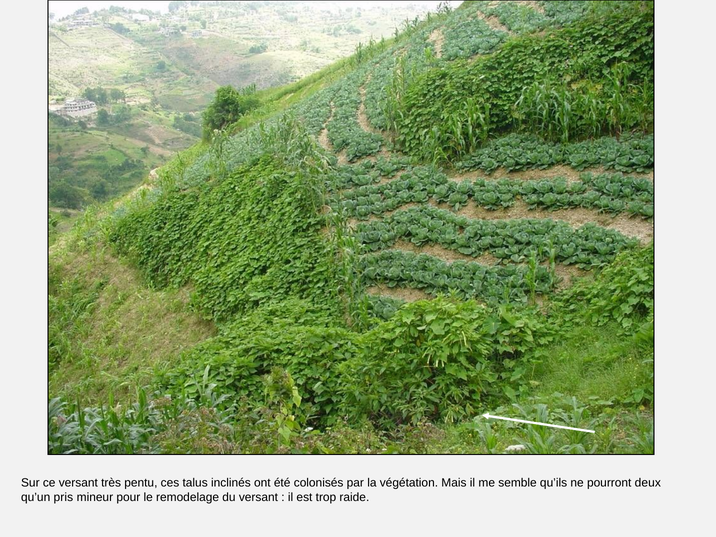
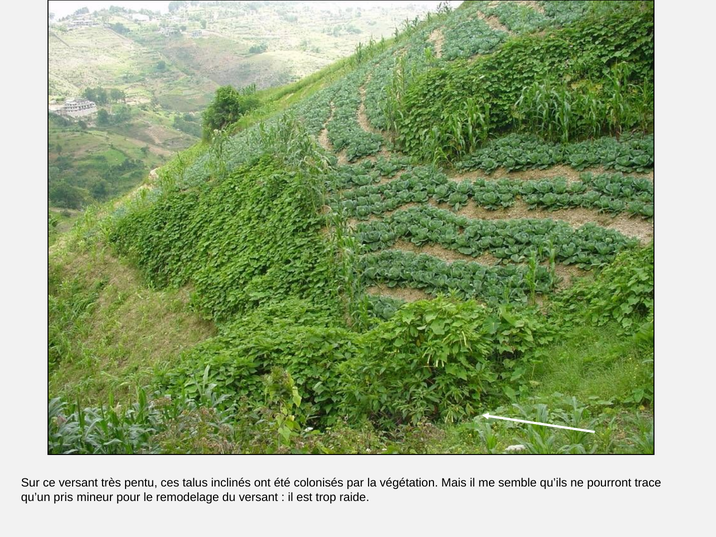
deux: deux -> trace (648, 483)
